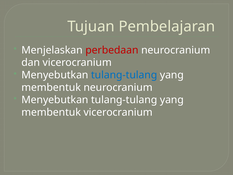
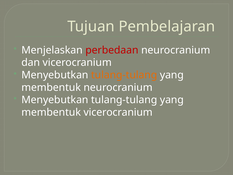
tulang-tulang colour: blue -> orange (124, 75)
